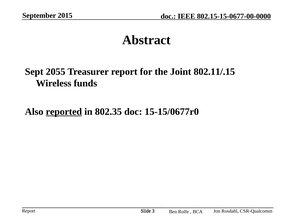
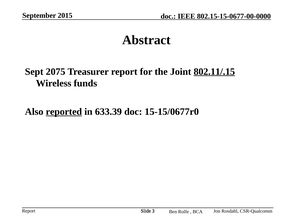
2055: 2055 -> 2075 (56, 72)
802.11/.15 underline: none -> present (214, 72)
802.35: 802.35 -> 633.39 (108, 112)
